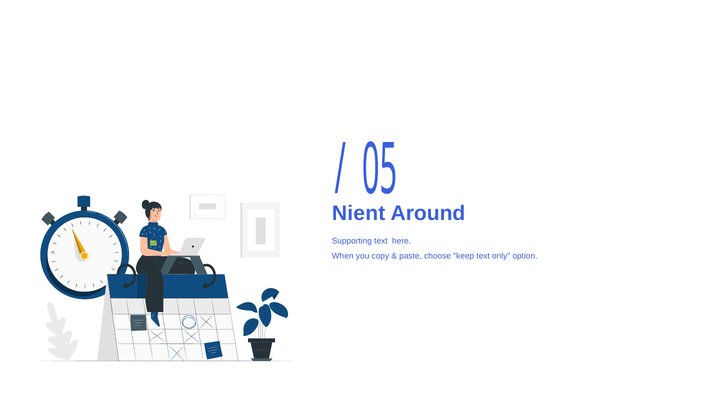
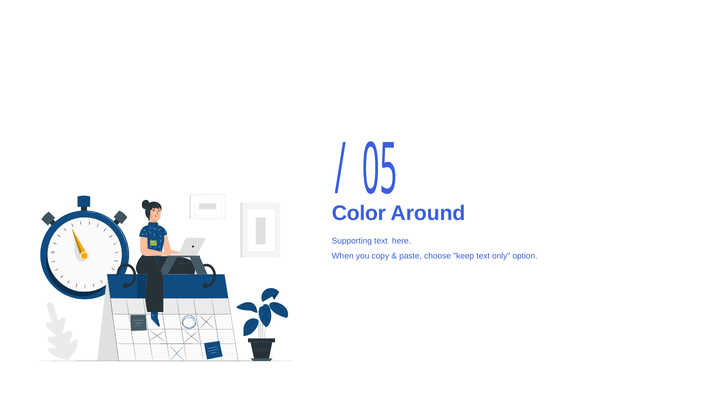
Nient: Nient -> Color (359, 214)
